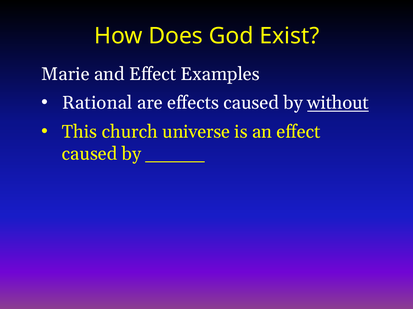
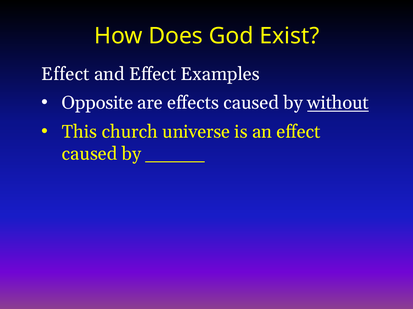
Marie: Marie -> Effect (65, 74)
Rational: Rational -> Opposite (97, 103)
